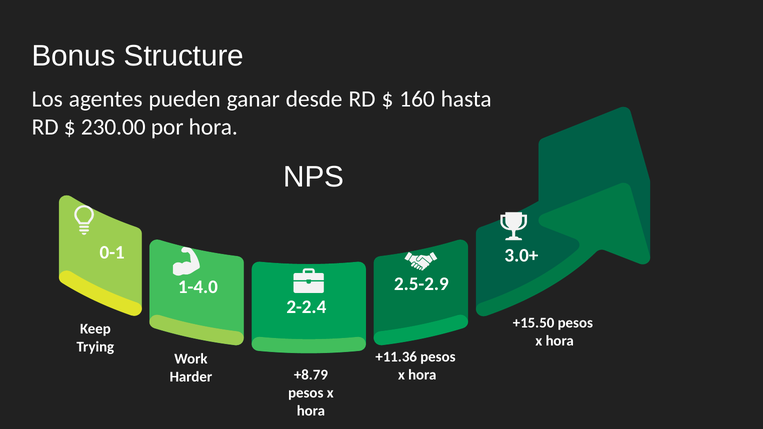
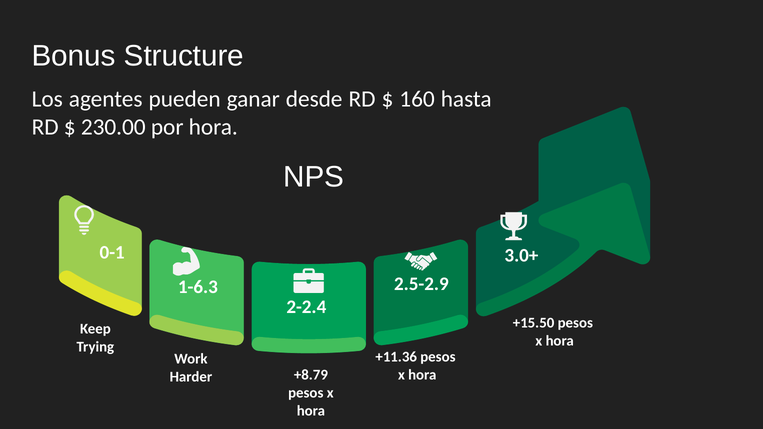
1-4.0: 1-4.0 -> 1-6.3 (198, 287)
